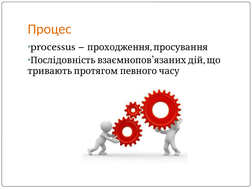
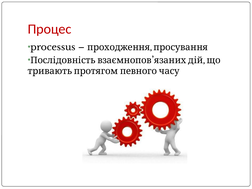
Процес colour: orange -> red (50, 29)
